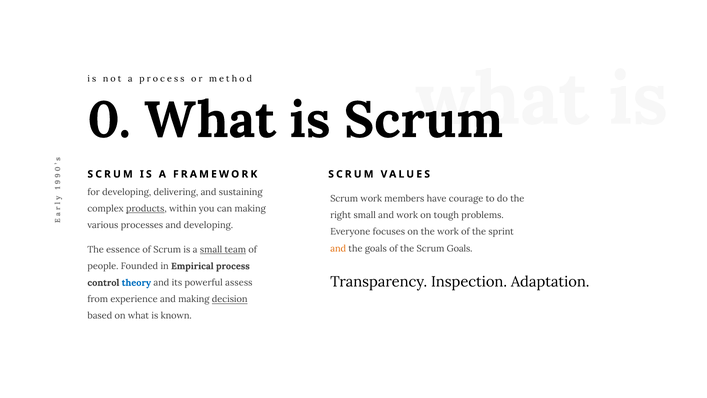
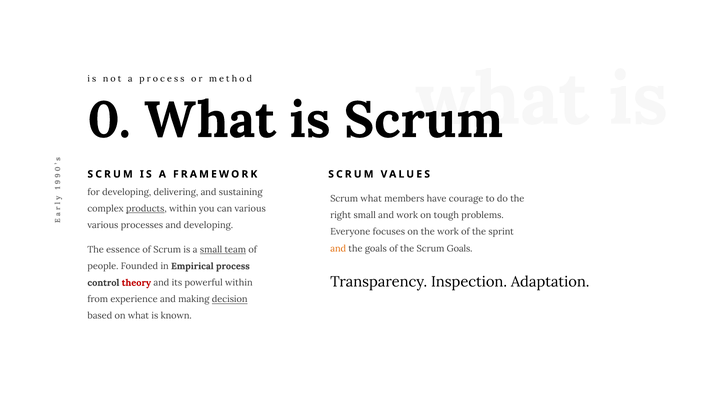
Scrum work: work -> what (371, 199)
can making: making -> various (250, 209)
theory colour: blue -> red (136, 283)
powerful assess: assess -> within (239, 283)
